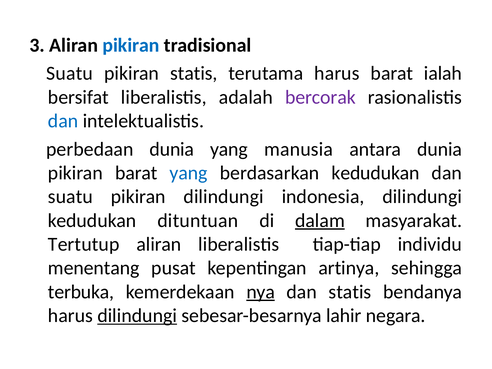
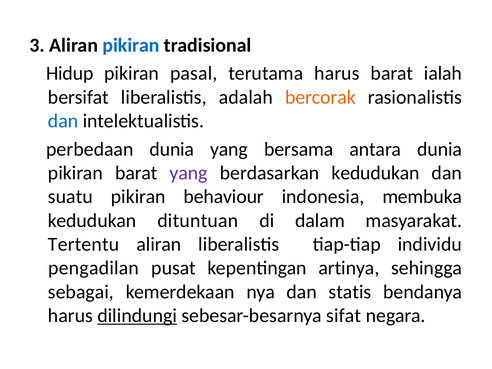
Suatu: Suatu -> Hidup (70, 73)
pikiran statis: statis -> pasal (194, 73)
bercorak colour: purple -> orange (320, 97)
manusia: manusia -> bersama (299, 149)
yang colour: blue -> purple (189, 173)
pikiran dilindungi: dilindungi -> behaviour (224, 197)
indonesia dilindungi: dilindungi -> membuka (422, 197)
dalam underline: present -> none (320, 221)
Tertutup: Tertutup -> Tertentu (84, 244)
menentang: menentang -> pengadilan (94, 268)
terbuka: terbuka -> sebagai (81, 292)
nya underline: present -> none (261, 292)
lahir: lahir -> sifat (344, 316)
